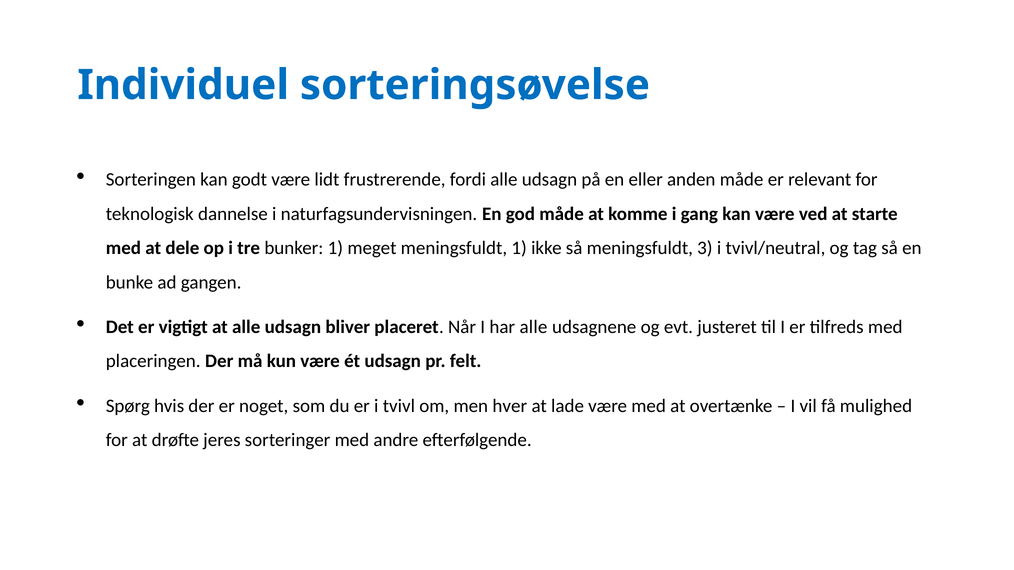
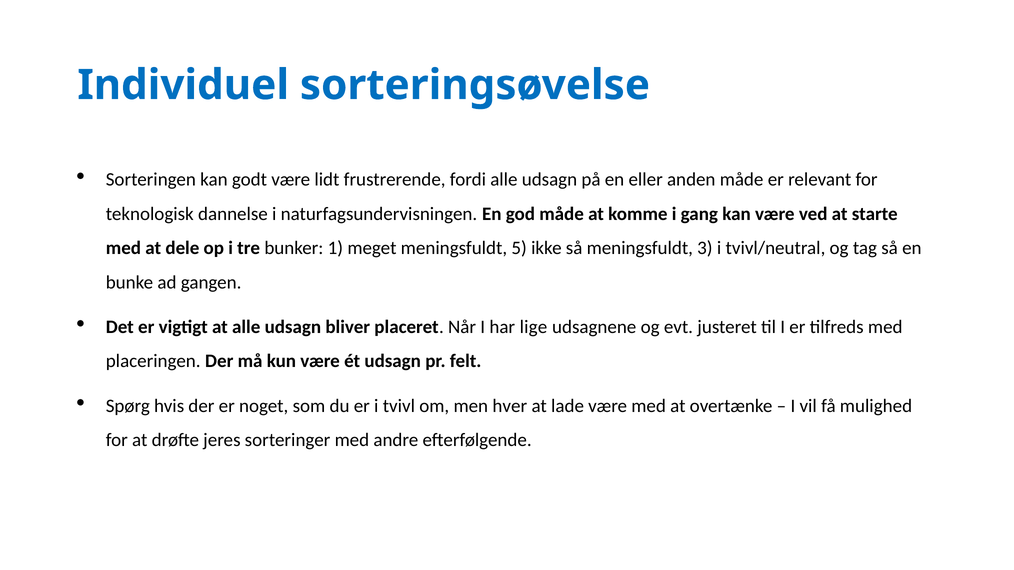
meningsfuldt 1: 1 -> 5 (519, 248)
har alle: alle -> lige (533, 327)
